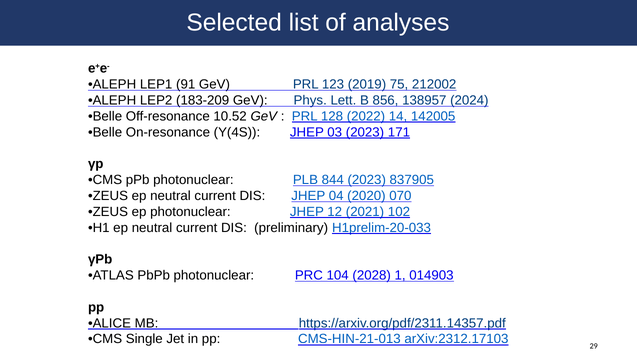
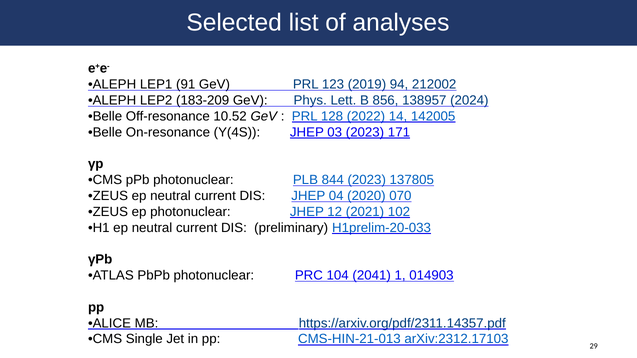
75: 75 -> 94 (399, 84)
837905: 837905 -> 137805 (412, 180)
2028: 2028 -> 2041 (372, 276)
